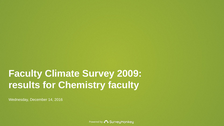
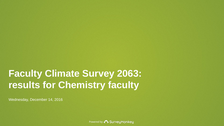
2009: 2009 -> 2063 (129, 74)
